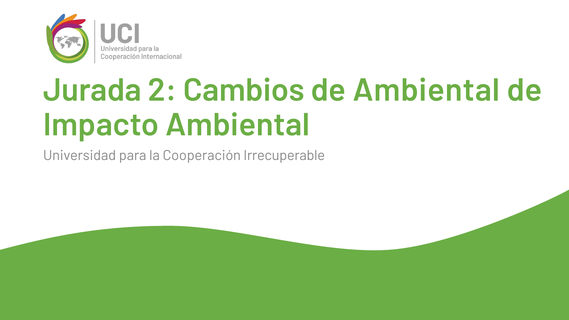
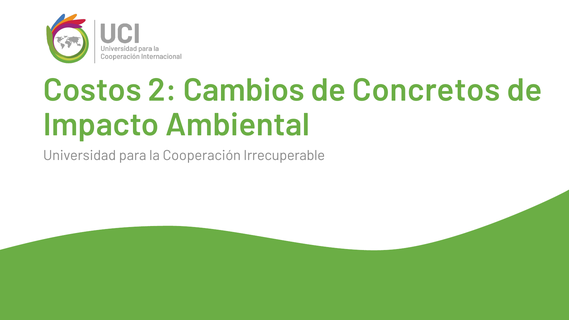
Jurada: Jurada -> Costos (92, 90)
de Ambiental: Ambiental -> Concretos (426, 90)
